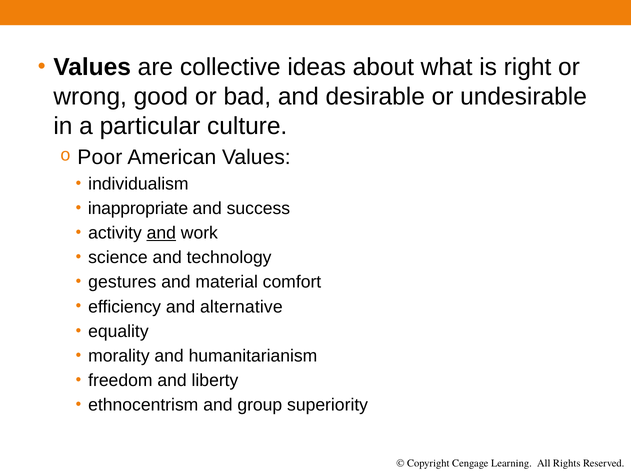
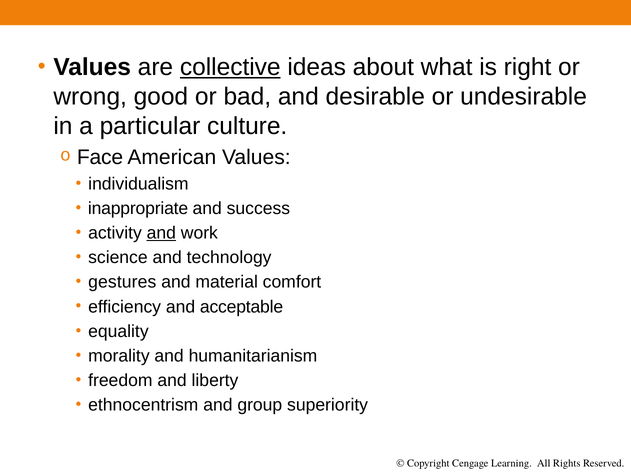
collective underline: none -> present (230, 67)
Poor: Poor -> Face (100, 157)
alternative: alternative -> acceptable (242, 306)
